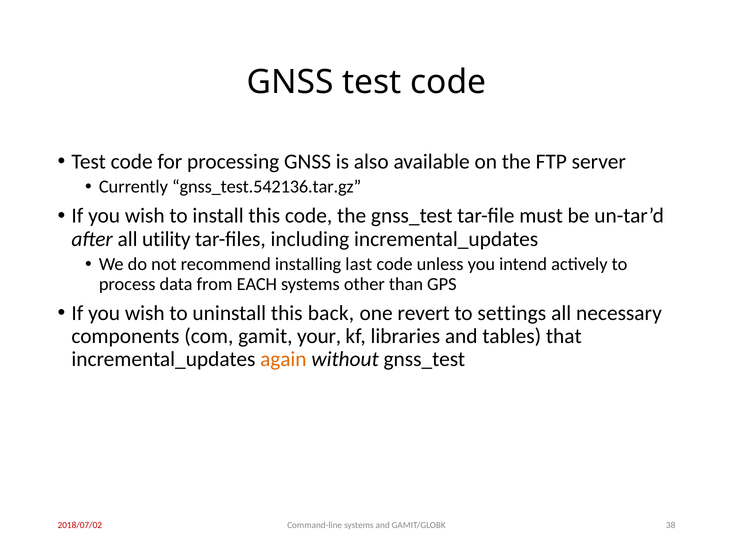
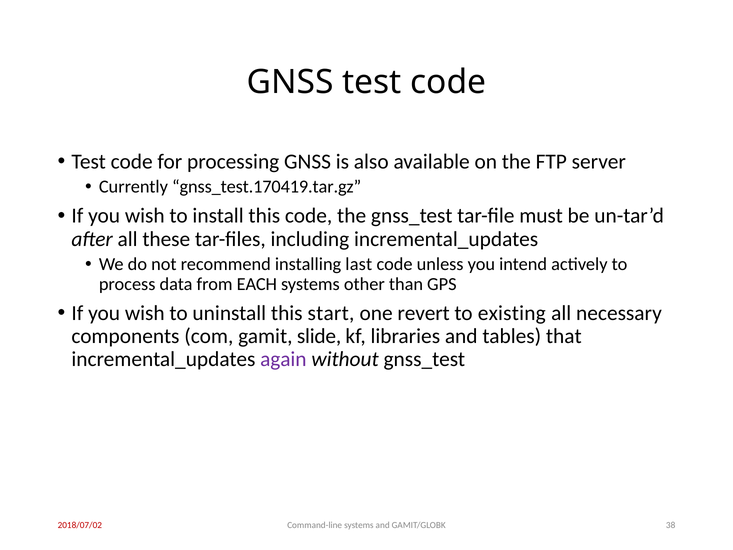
gnss_test.542136.tar.gz: gnss_test.542136.tar.gz -> gnss_test.170419.tar.gz (267, 187)
utility: utility -> these (166, 239)
back: back -> start (331, 313)
settings: settings -> existing (512, 313)
your: your -> slide (319, 336)
again colour: orange -> purple (283, 359)
